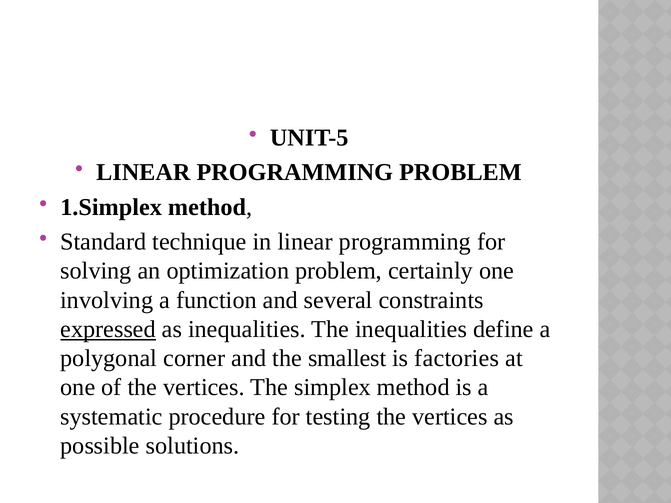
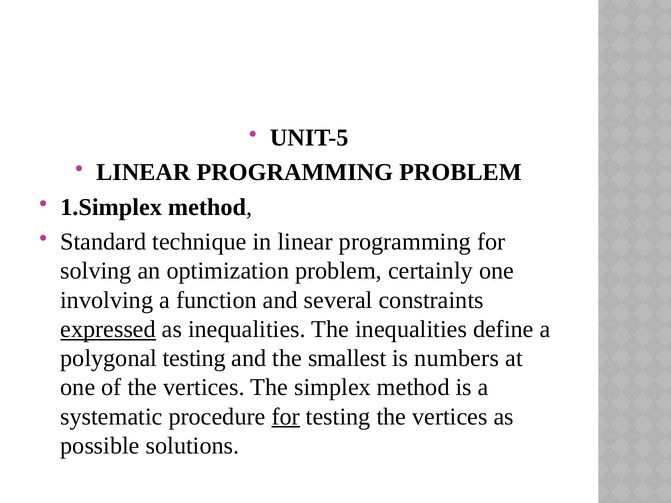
polygonal corner: corner -> testing (194, 358)
factories: factories -> numbers (457, 358)
for underline: none -> present (286, 417)
